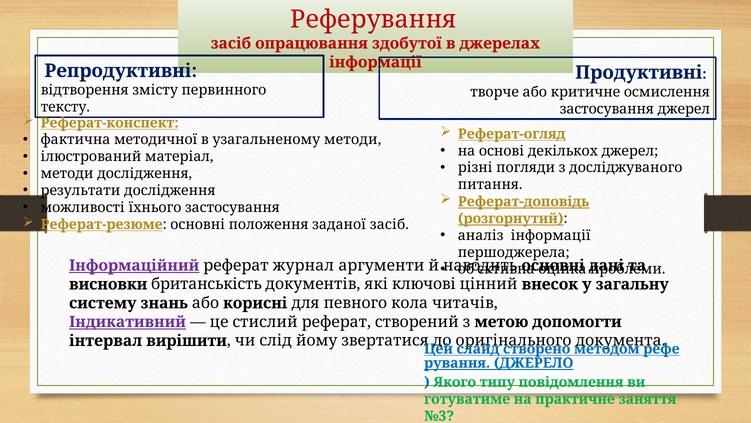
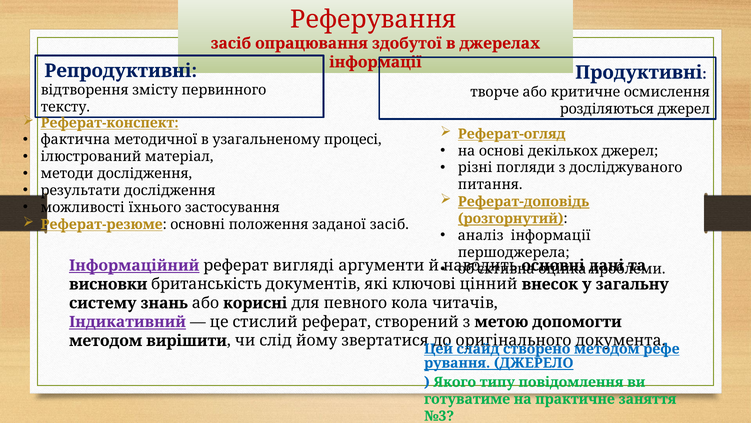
застосування: застосування -> розділяються (607, 109)
узагальненому методи: методи -> процесі (353, 140)
журнал: журнал -> вигляді (303, 265)
інтервал: інтервал -> методом (106, 340)
